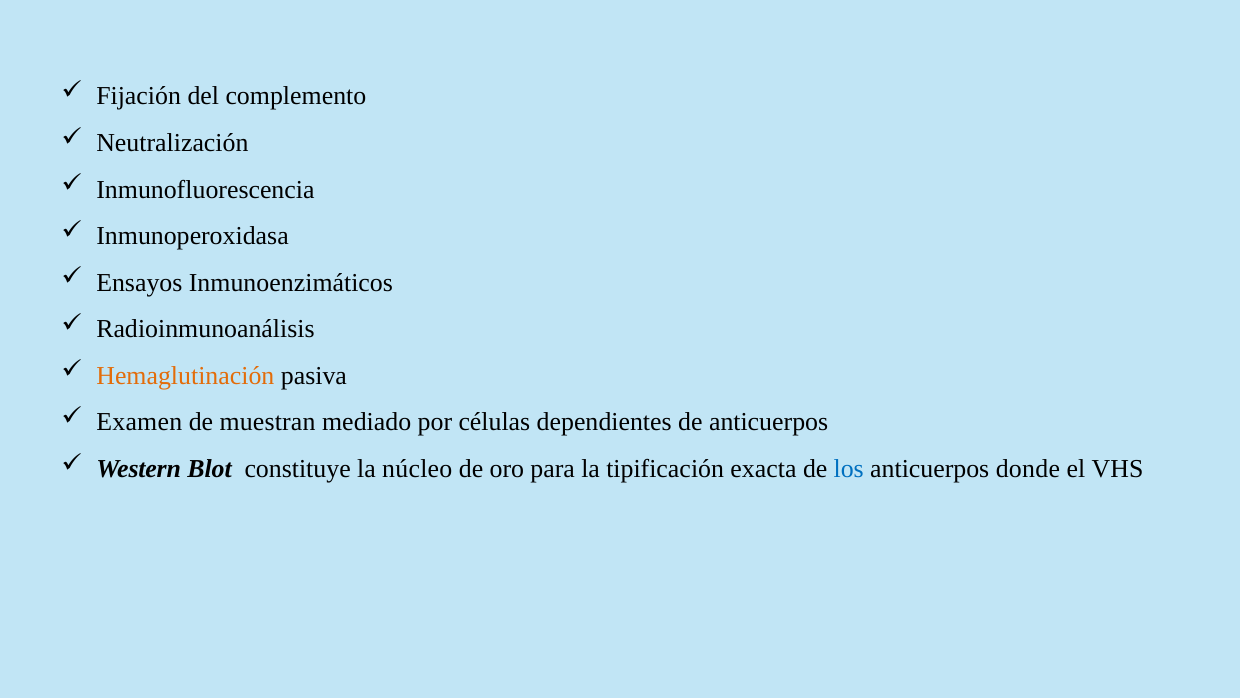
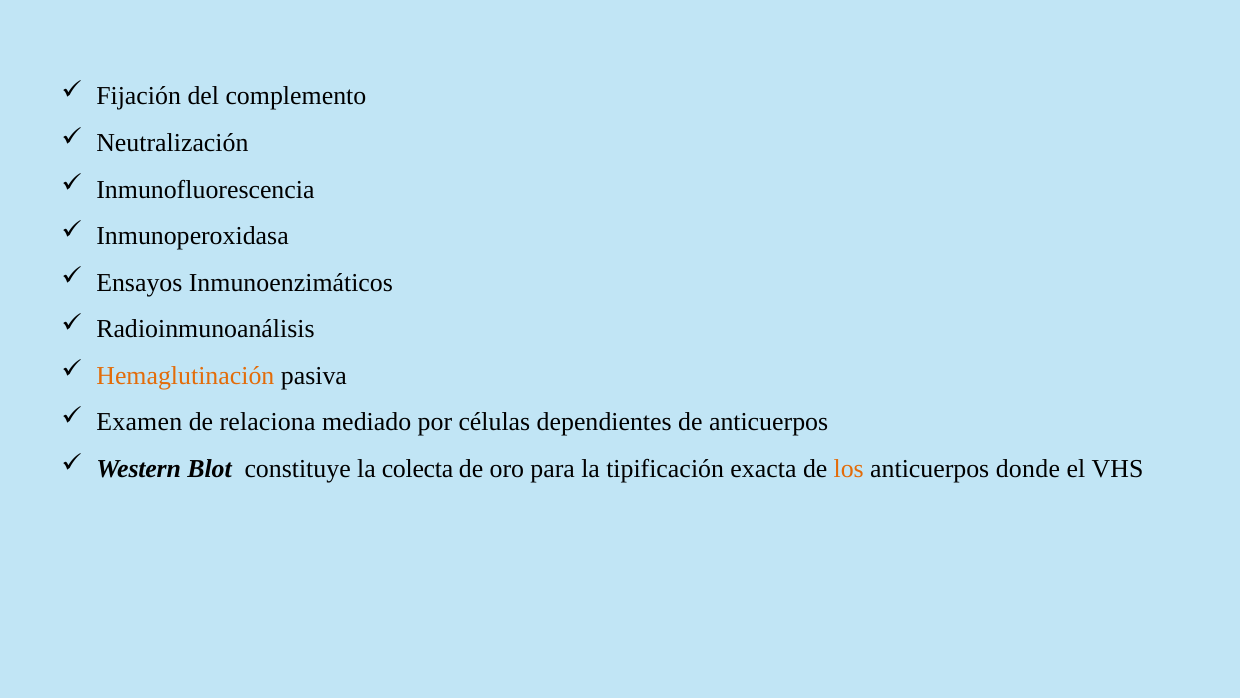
muestran: muestran -> relaciona (268, 422)
núcleo: núcleo -> colecta (418, 468)
los colour: blue -> orange (849, 468)
